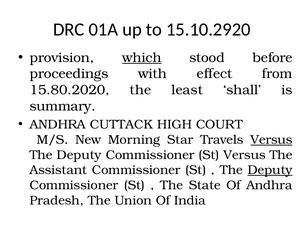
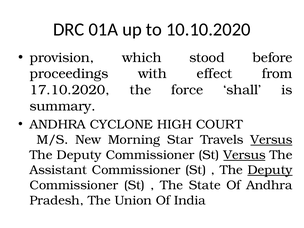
15.10.2920: 15.10.2920 -> 10.10.2020 (208, 29)
which underline: present -> none (142, 58)
15.80.2020: 15.80.2020 -> 17.10.2020 (70, 90)
least: least -> force (187, 90)
CUTTACK: CUTTACK -> CYCLONE (121, 124)
Versus underline: none -> present (245, 155)
